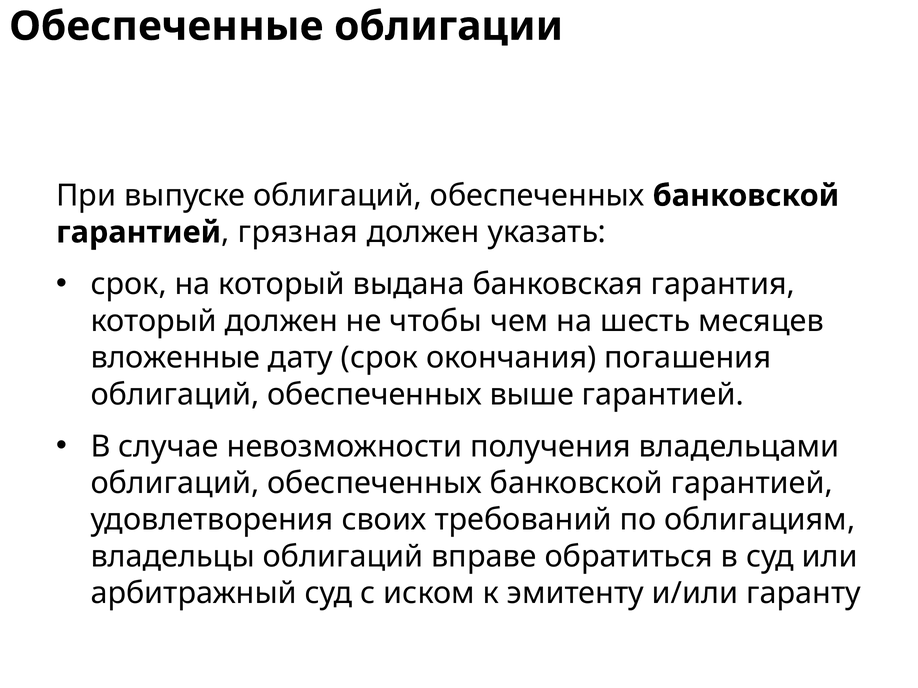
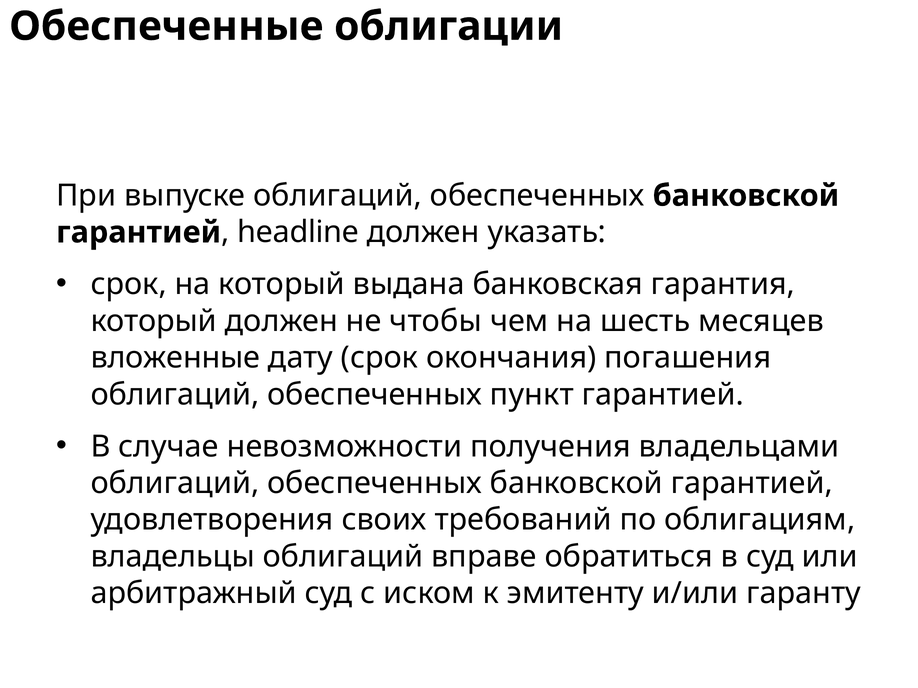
грязная: грязная -> headline (298, 233)
выше: выше -> пункт (532, 395)
